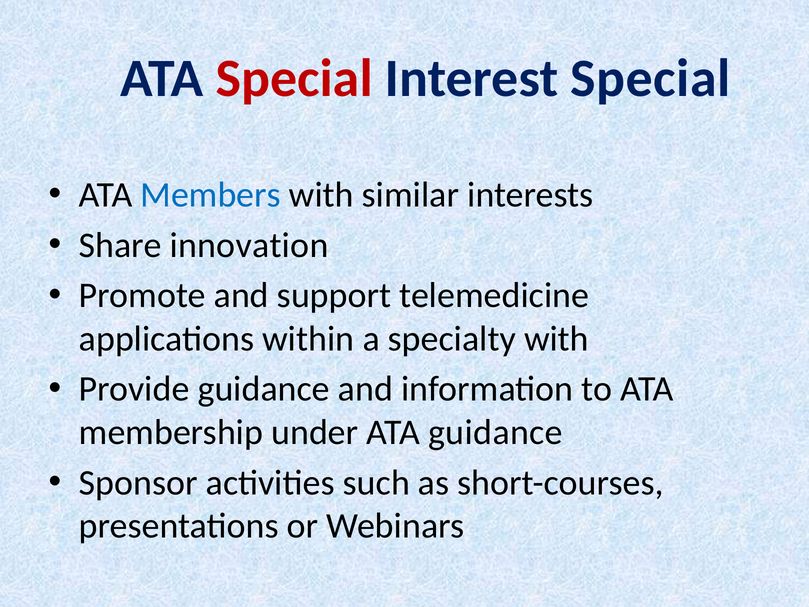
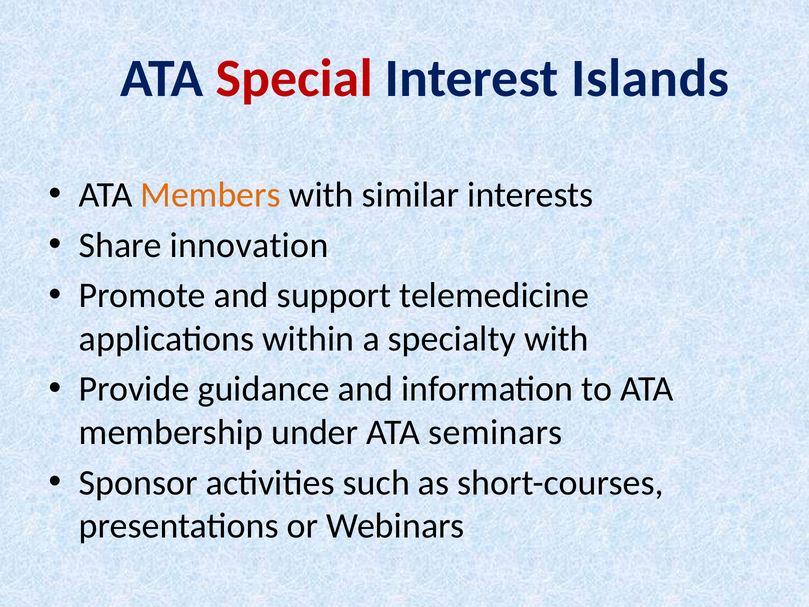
Interest Special: Special -> Islands (650, 79)
Members colour: blue -> orange (211, 195)
ATA guidance: guidance -> seminars (495, 432)
